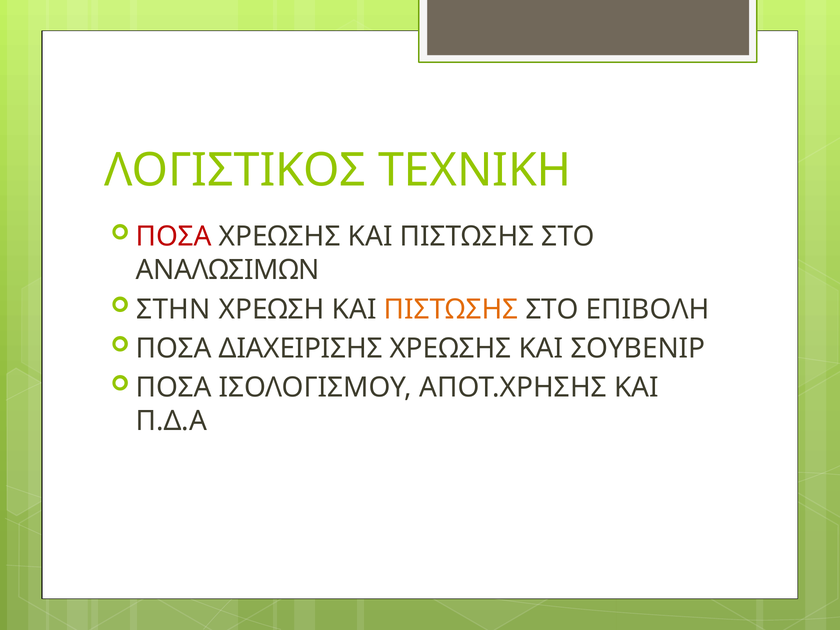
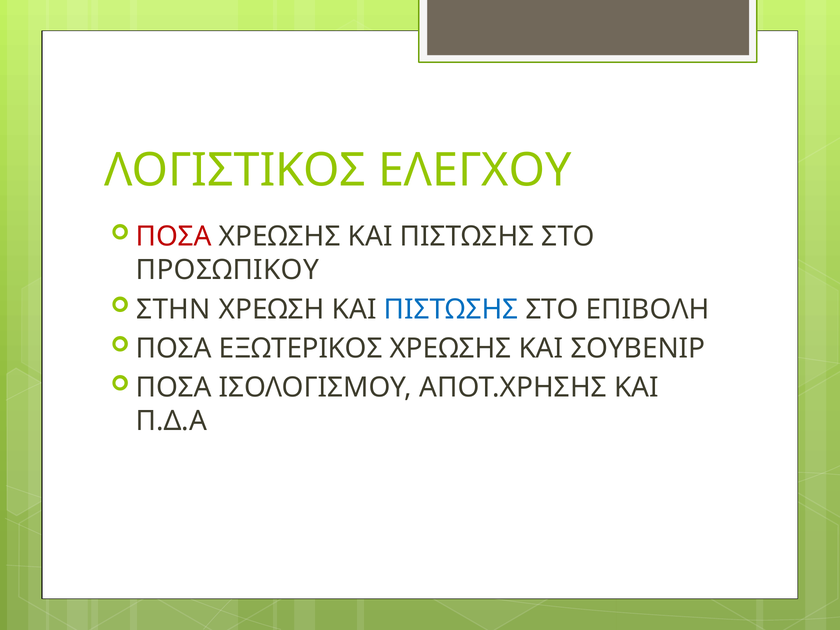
ΤΕΧΝΙΚΗ: ΤΕΧΝΙΚΗ -> ΕΛΕΓΧΟΥ (475, 170)
ΑΝΑΛΩΣΙΜΩΝ: ΑΝΑΛΩΣΙΜΩΝ -> ΠΡΟΣΩΠΙΚΟΥ (227, 270)
ΠΙΣΤΩΣΗΣ colour: orange -> blue (451, 309)
ΔΙΑΧΕΙΡΙΣΗΣ: ΔΙΑΧΕΙΡΙΣΗΣ -> ΕΞΩΤΕΡΙΚΟΣ (301, 348)
